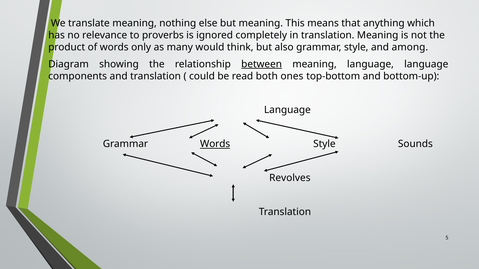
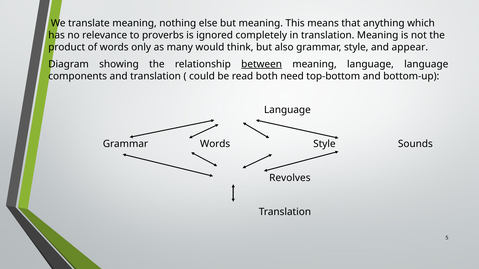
among: among -> appear (410, 47)
ones: ones -> need (292, 76)
Words underline: present -> none (215, 144)
